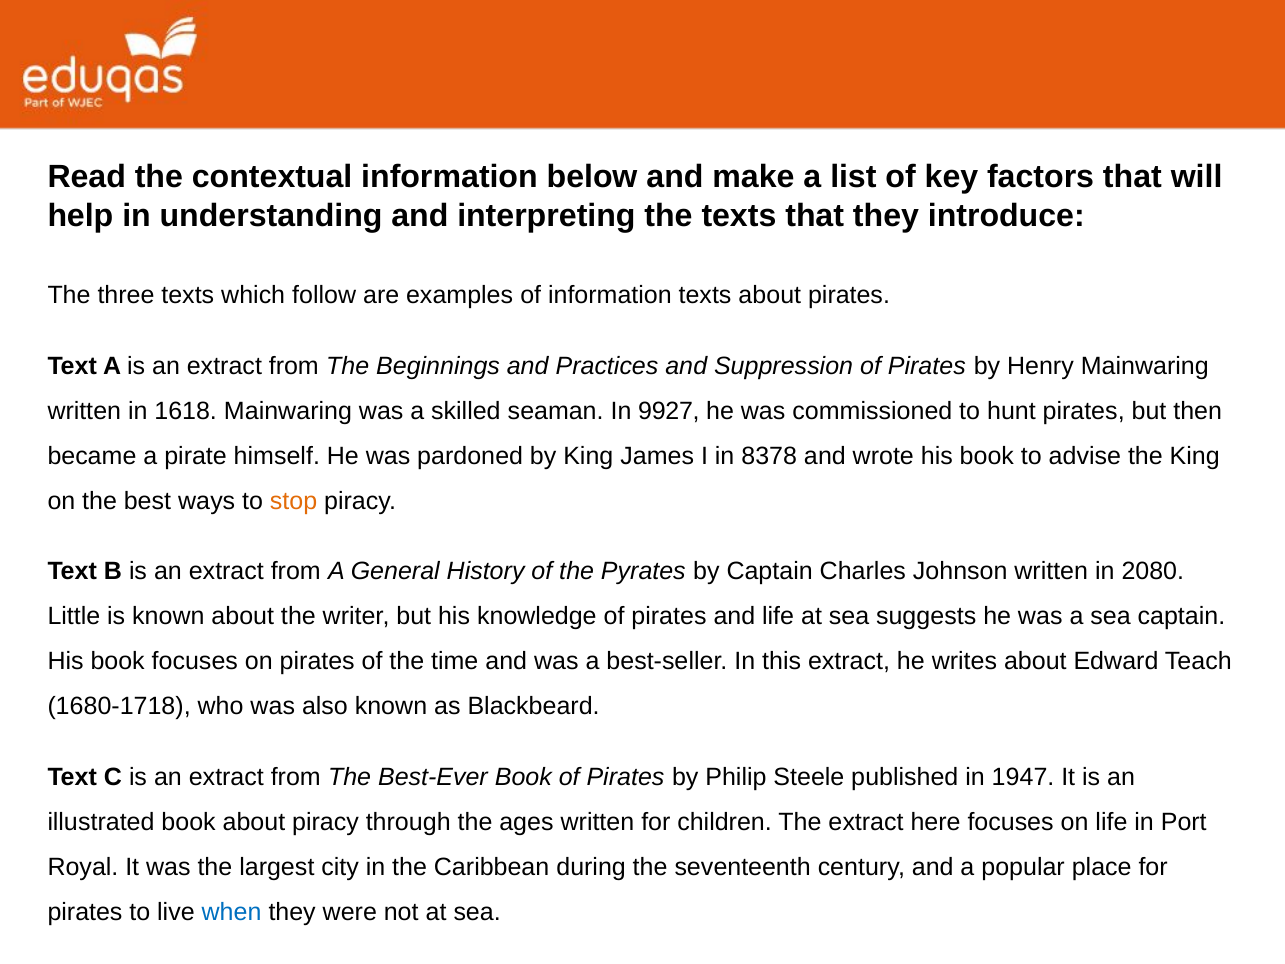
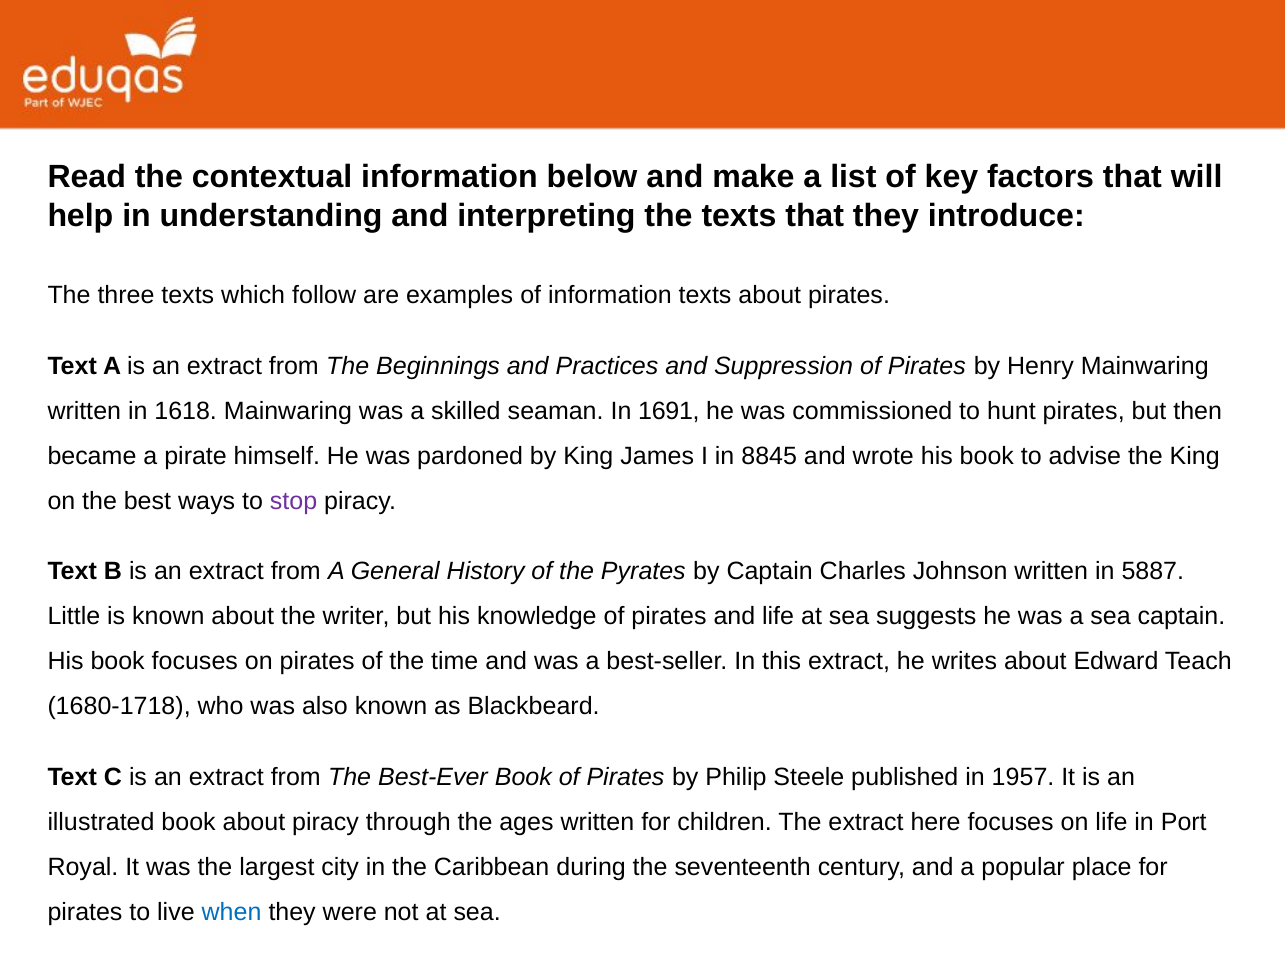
9927: 9927 -> 1691 (669, 411)
8378: 8378 -> 8845 (769, 456)
stop colour: orange -> purple (294, 501)
2080: 2080 -> 5887 (1153, 571)
1947: 1947 -> 1957 (1023, 777)
